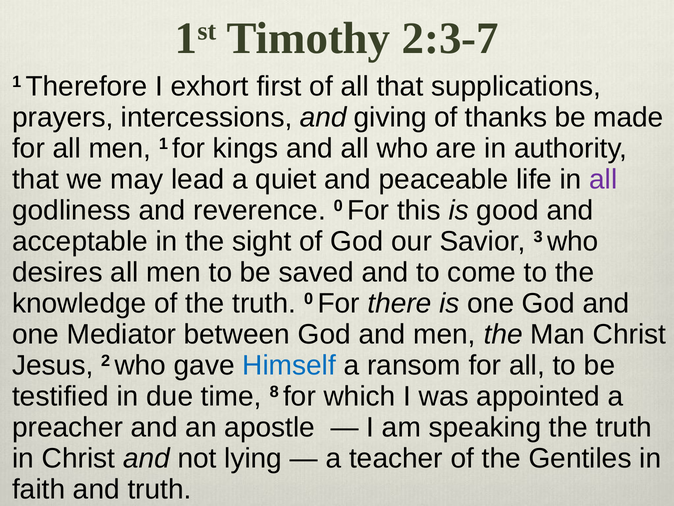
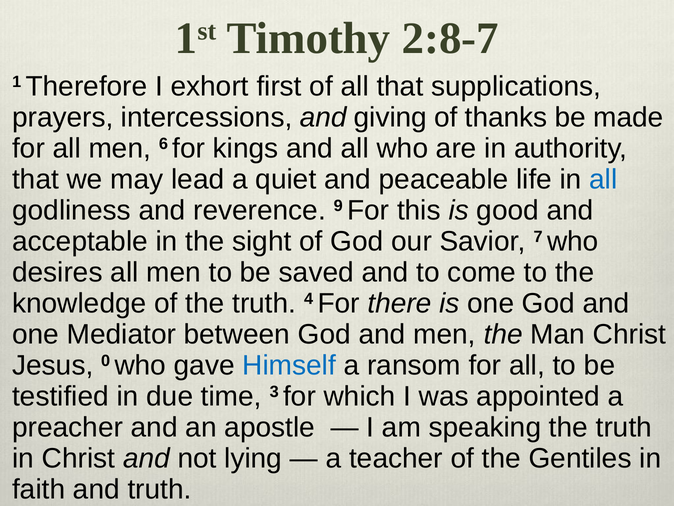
2:3-7: 2:3-7 -> 2:8-7 (450, 39)
men 1: 1 -> 6 (163, 144)
all colour: purple -> blue (603, 179)
reverence 0: 0 -> 9 (338, 206)
3: 3 -> 7 (538, 237)
truth 0: 0 -> 4 (309, 299)
2: 2 -> 0 (106, 361)
8: 8 -> 3 (274, 392)
